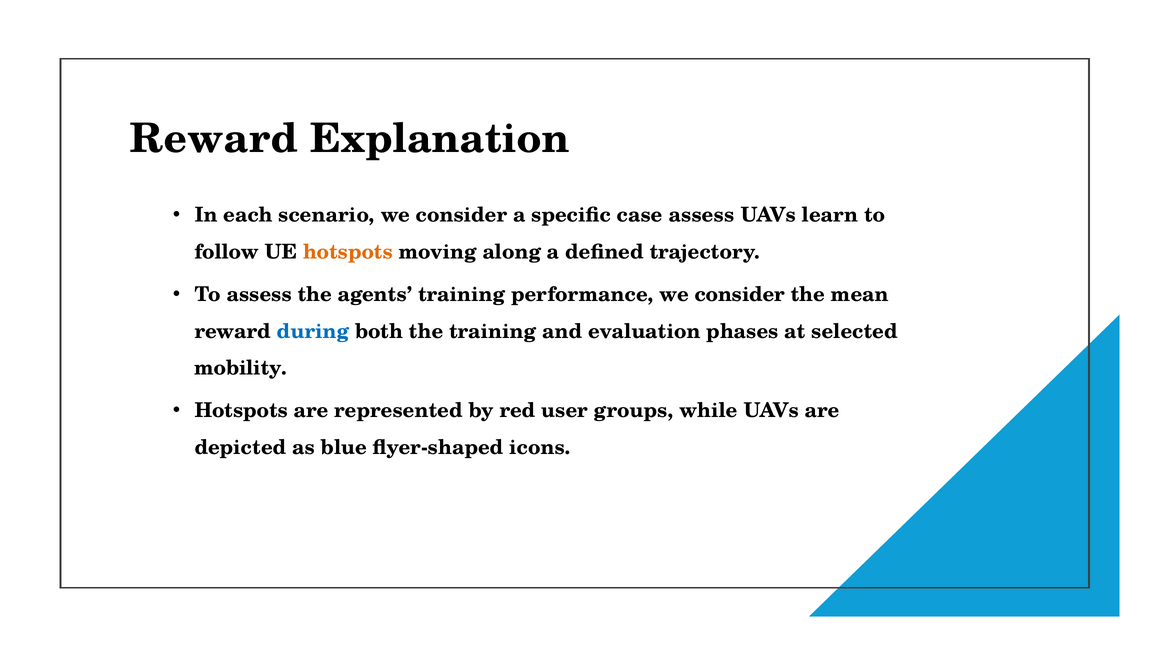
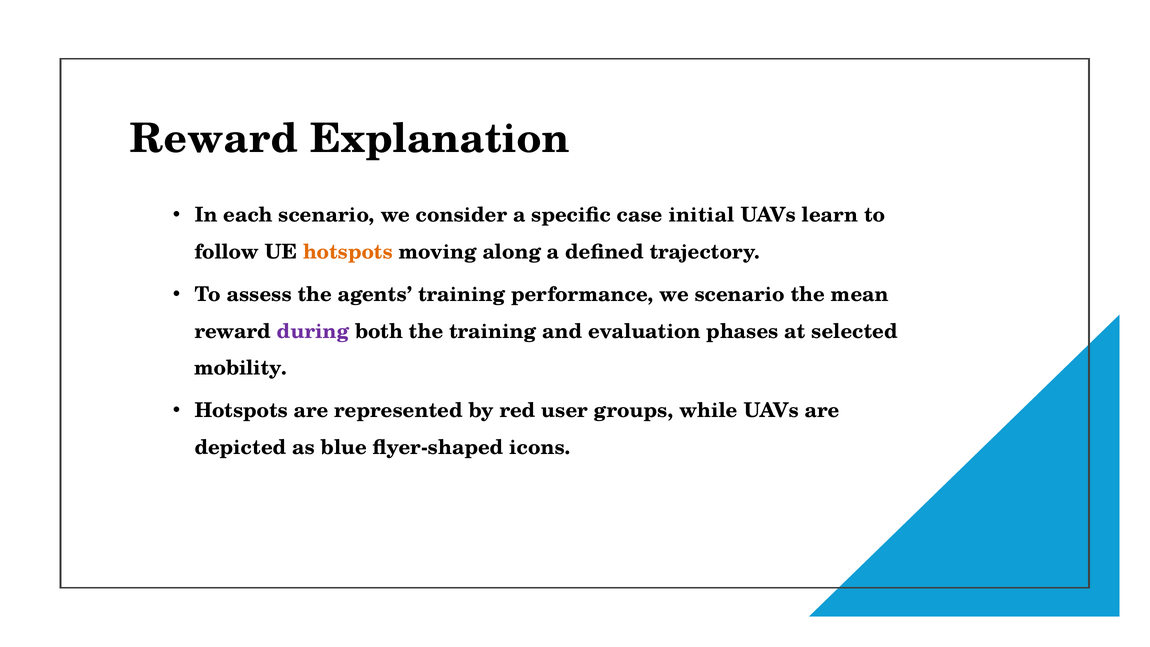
case assess: assess -> initial (702, 215)
performance we consider: consider -> scenario (740, 295)
during colour: blue -> purple (313, 331)
